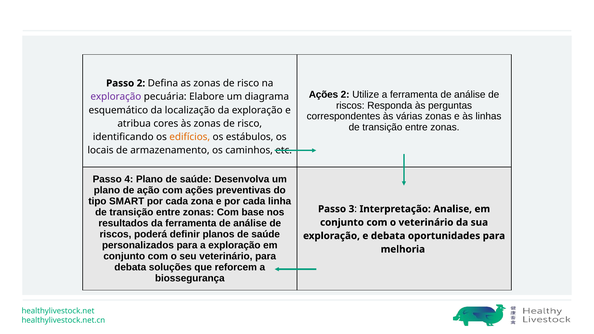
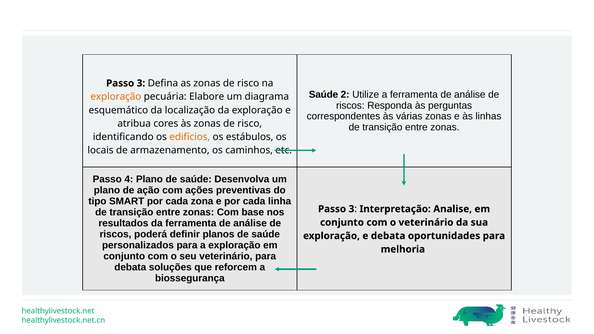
2: 2 -> 3 (141, 83)
Ações: Ações -> Saúde (323, 94)
exploração colour: purple -> orange (116, 97)
